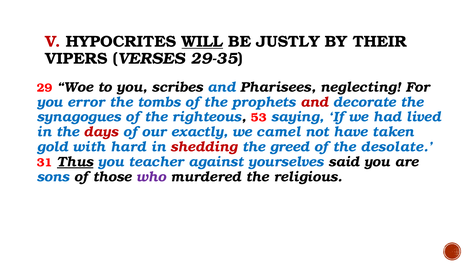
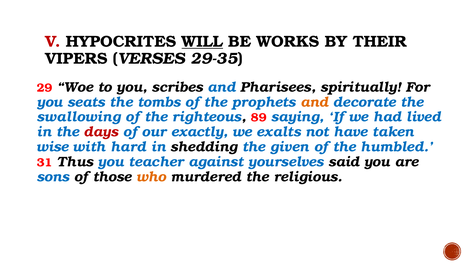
JUSTLY: JUSTLY -> WORKS (288, 41)
neglecting: neglecting -> spiritually (361, 87)
error: error -> seats (86, 102)
and colour: red -> orange (315, 102)
synagogues: synagogues -> swallowing (79, 117)
53: 53 -> 89 (259, 118)
camel: camel -> exalts (279, 132)
gold: gold -> wise (53, 147)
shedding colour: red -> black (204, 147)
greed: greed -> given (290, 147)
desolate: desolate -> humbled (397, 147)
Thus underline: present -> none (75, 162)
who colour: purple -> orange (151, 177)
